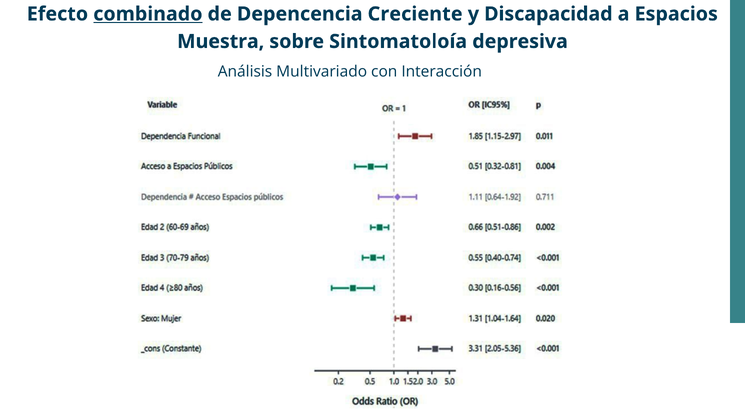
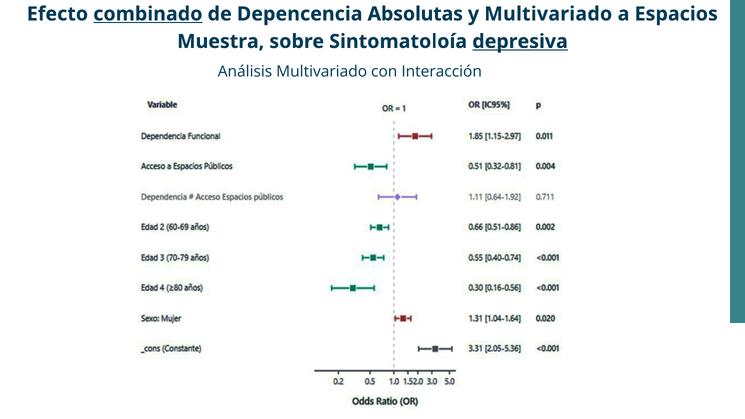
Creciente: Creciente -> Absolutas (415, 14)
y Discapacidad: Discapacidad -> Multivariado (548, 14)
depresiva underline: none -> present (520, 42)
